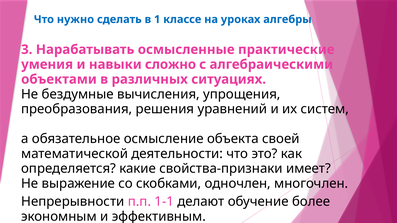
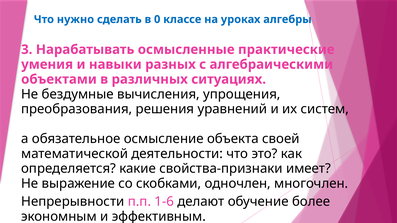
1: 1 -> 0 (157, 19)
сложно: сложно -> разных (170, 65)
1-1: 1-1 -> 1-6 (164, 202)
